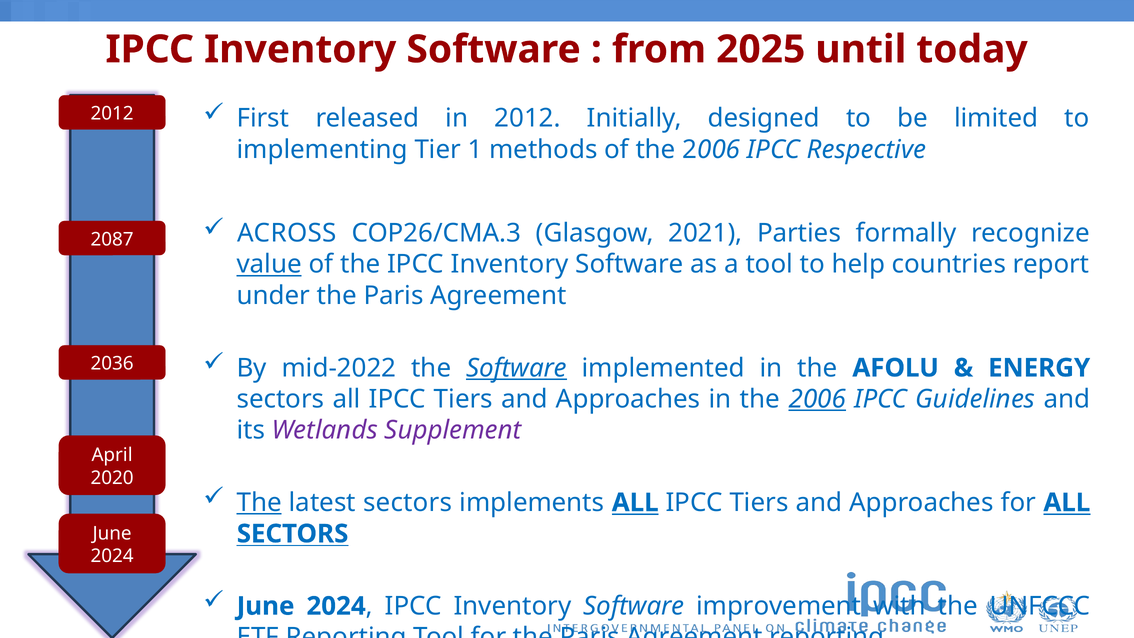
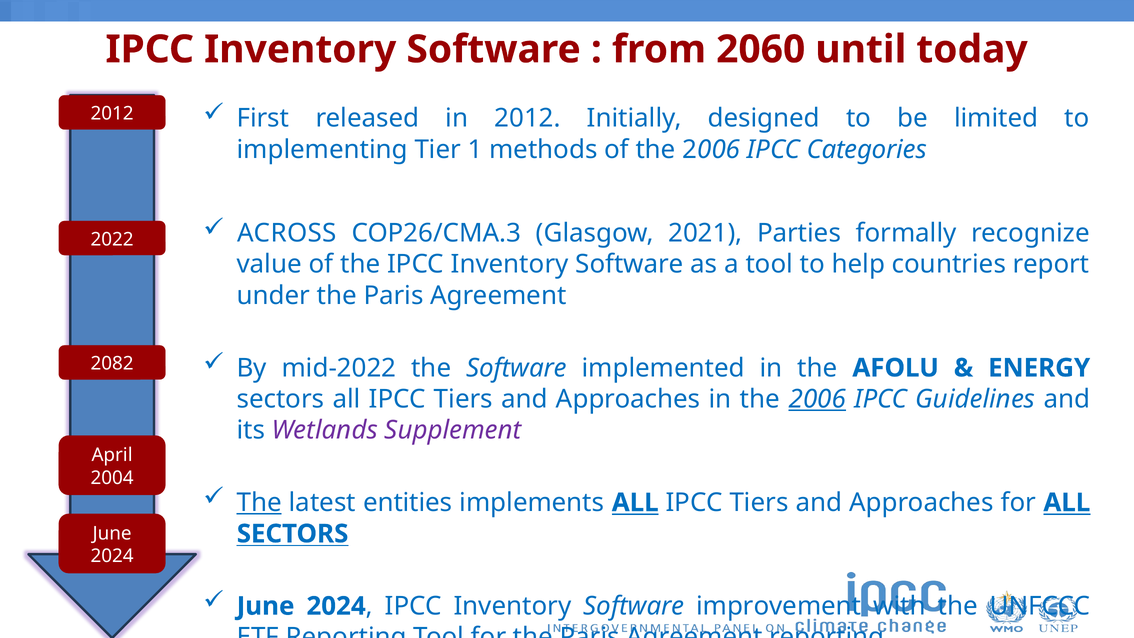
2025: 2025 -> 2060 (761, 49)
Respective: Respective -> Categories (867, 150)
2087: 2087 -> 2022 (112, 239)
value underline: present -> none (269, 264)
Software underline: present -> none (517, 368)
2036: 2036 -> 2082 (112, 364)
2020: 2020 -> 2004 (112, 478)
latest sectors: sectors -> entities (408, 503)
